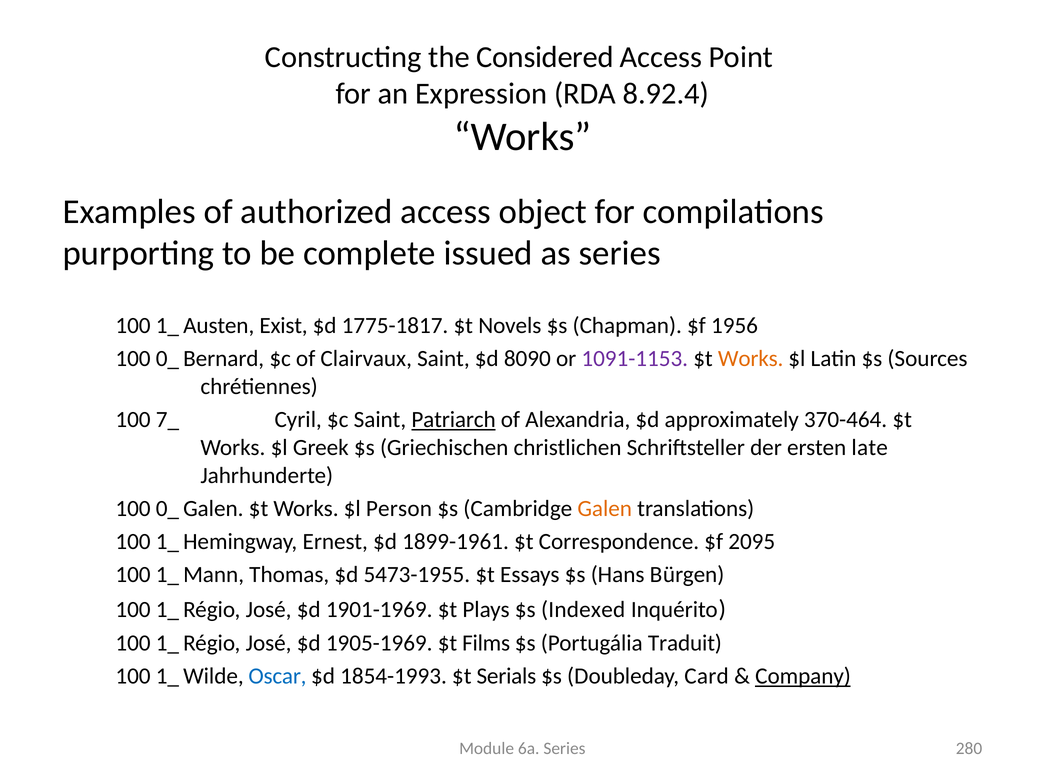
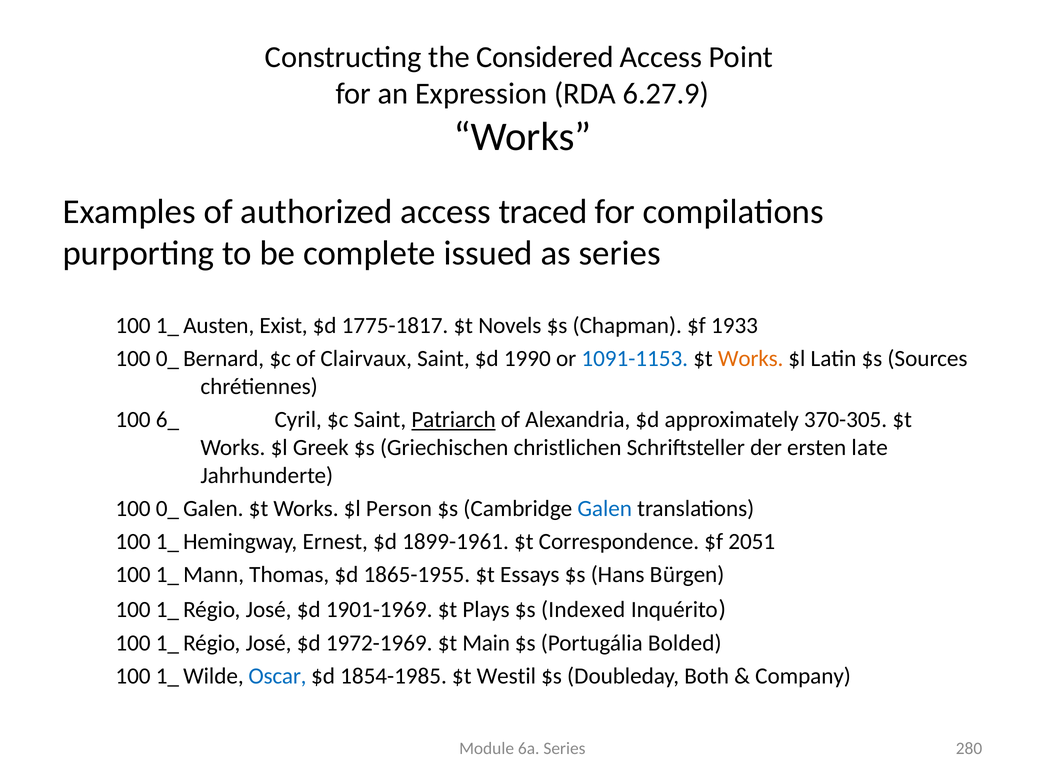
8.92.4: 8.92.4 -> 6.27.9 (666, 94)
object: object -> traced (543, 211)
1956: 1956 -> 1933 (735, 326)
8090: 8090 -> 1990 (527, 359)
1091-1153 colour: purple -> blue (635, 359)
7_: 7_ -> 6_ (167, 420)
370-464: 370-464 -> 370-305 (846, 420)
Galen colour: orange -> blue (605, 508)
2095: 2095 -> 2051 (752, 541)
5473-1955: 5473-1955 -> 1865-1955 (417, 574)
1905-1969: 1905-1969 -> 1972-1969 (379, 643)
Films: Films -> Main (486, 643)
Traduit: Traduit -> Bolded (685, 643)
1854-1993: 1854-1993 -> 1854-1985 (394, 676)
Serials: Serials -> Westil (506, 676)
Card: Card -> Both (707, 676)
Company underline: present -> none (803, 676)
